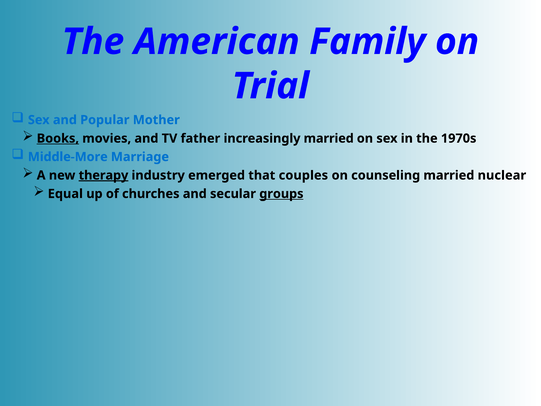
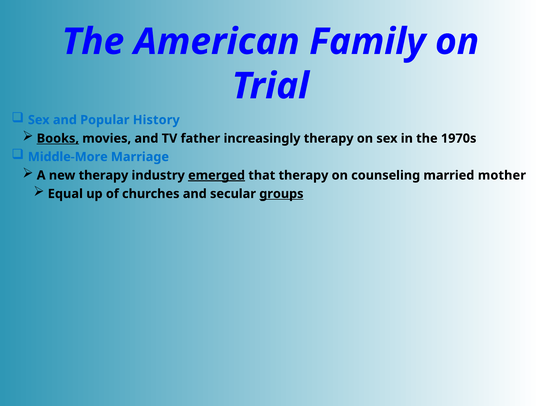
Mother: Mother -> History (156, 120)
increasingly married: married -> therapy (329, 138)
therapy underline: present -> none (103, 175)
emerged underline: none -> present (217, 175)
that couples: couples -> therapy (303, 175)
nuclear: nuclear -> mother (502, 175)
